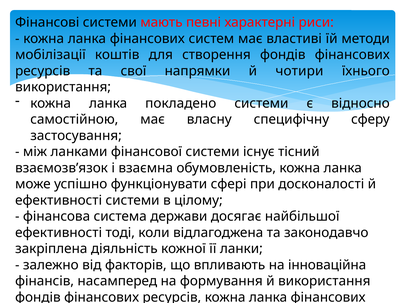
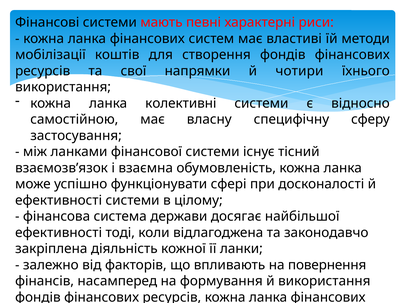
покладено: покладено -> колективні (181, 104)
інноваційна: інноваційна -> повернення (327, 266)
